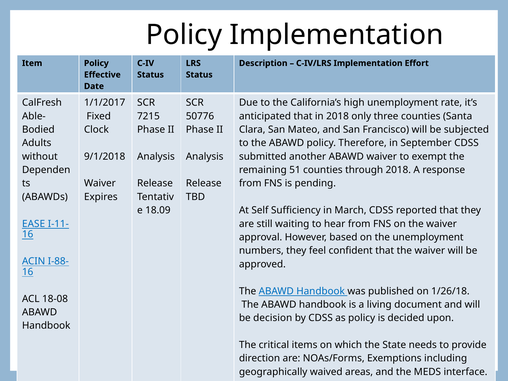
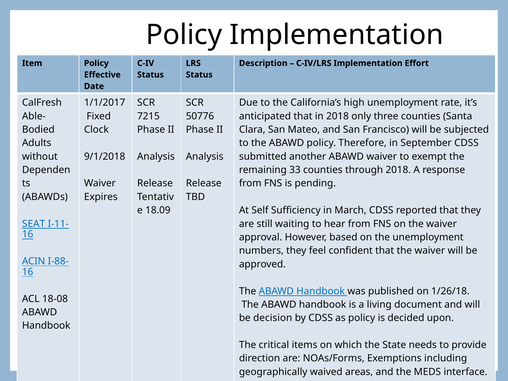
51: 51 -> 33 (295, 170)
EASE: EASE -> SEAT (34, 224)
